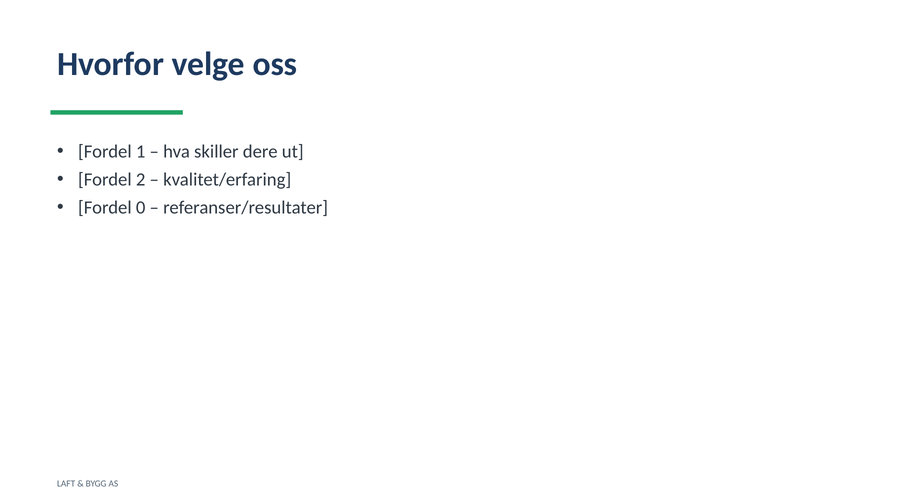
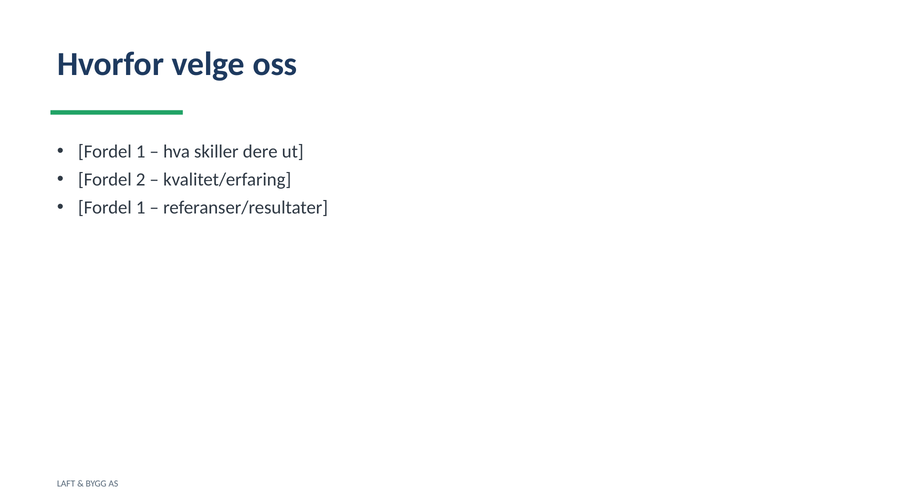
0: 0 -> 1 (141, 208)
